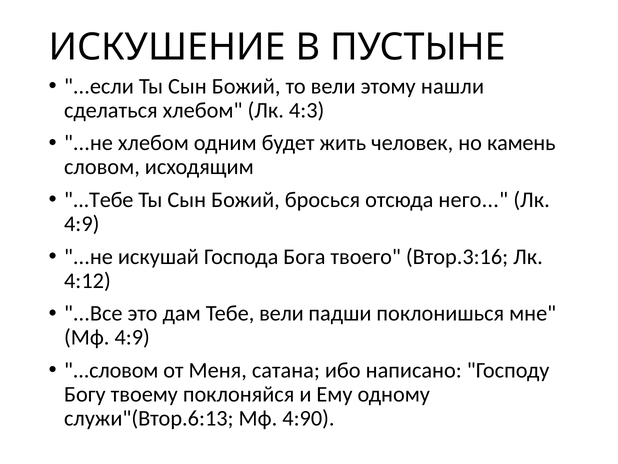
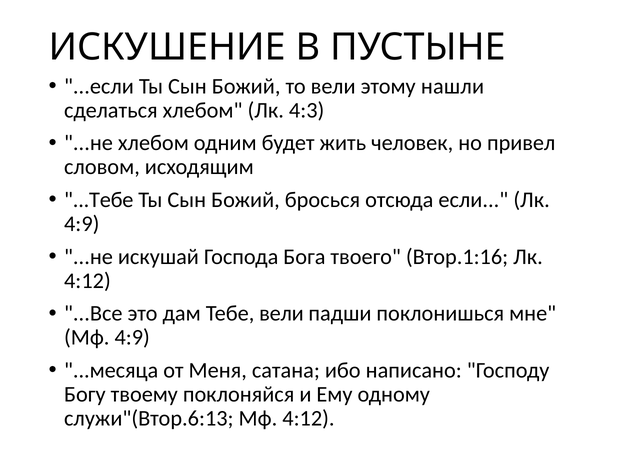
камень: камень -> привел (521, 143)
него: него -> если (473, 200)
Втор.3:16: Втор.3:16 -> Втор.1:16 (457, 256)
...словом: ...словом -> ...месяца (111, 370)
Мф 4:90: 4:90 -> 4:12 (308, 418)
